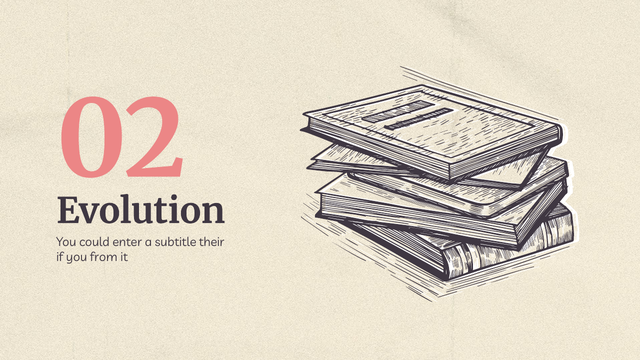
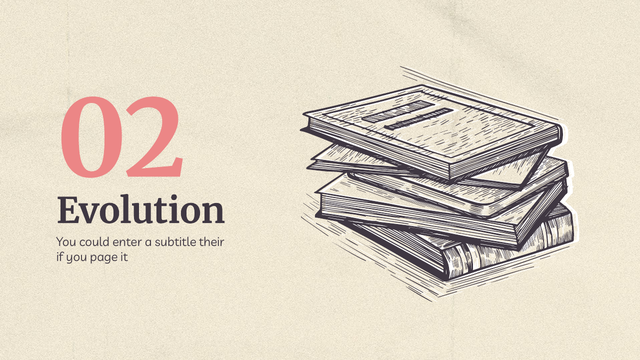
from: from -> page (104, 257)
